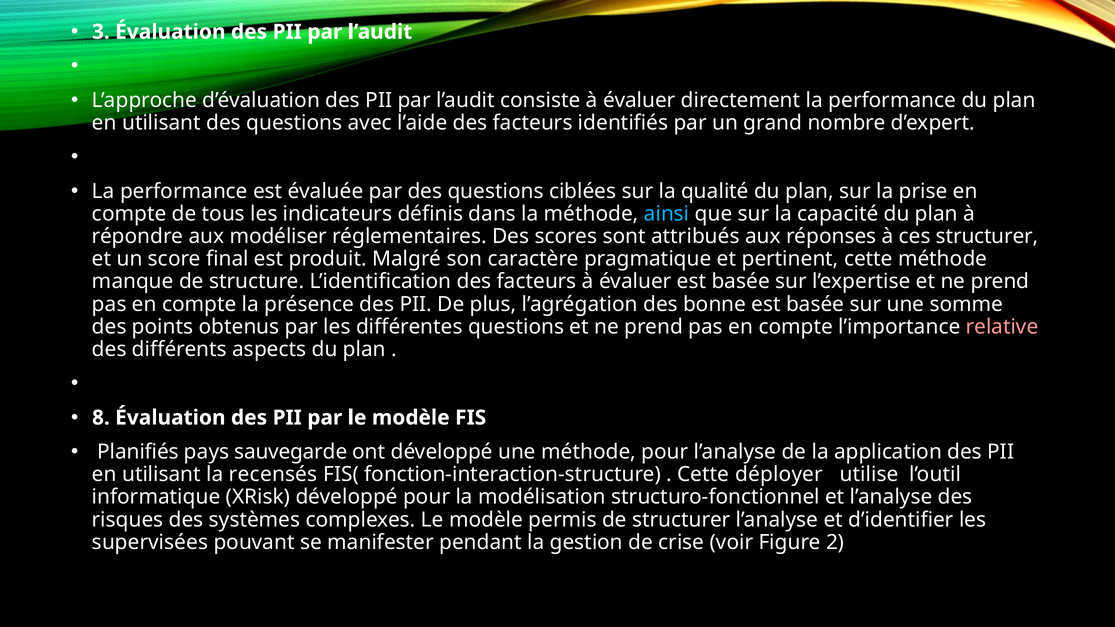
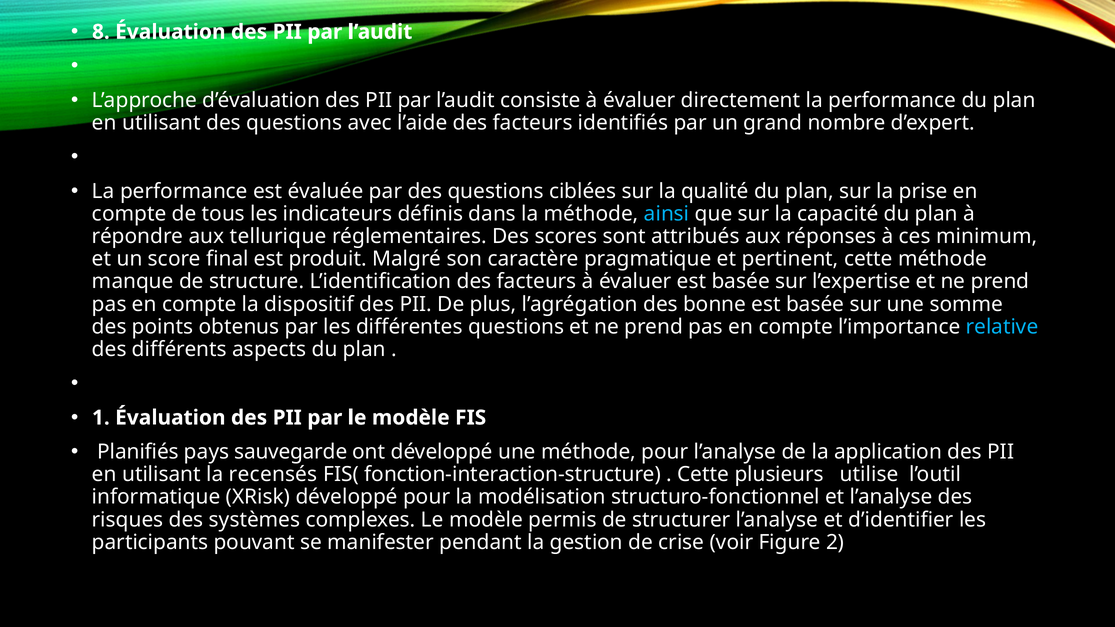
3: 3 -> 8 (101, 32)
modéliser: modéliser -> tellurique (278, 236)
ces structurer: structurer -> minimum (987, 236)
présence: présence -> dispositif (309, 304)
relative colour: pink -> light blue (1002, 327)
8: 8 -> 1 (101, 418)
déployer: déployer -> plusieurs (779, 475)
supervisées: supervisées -> participants (150, 542)
